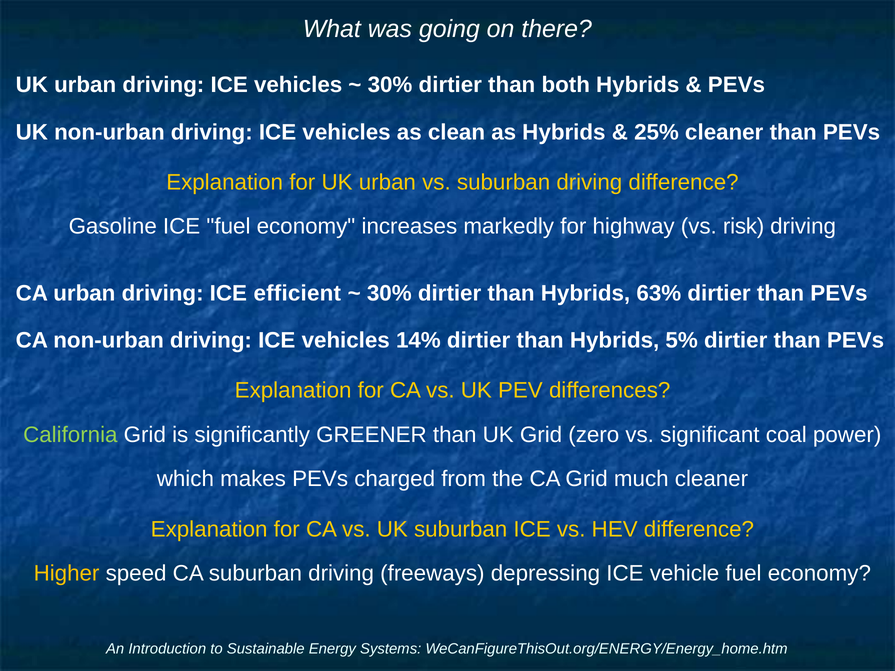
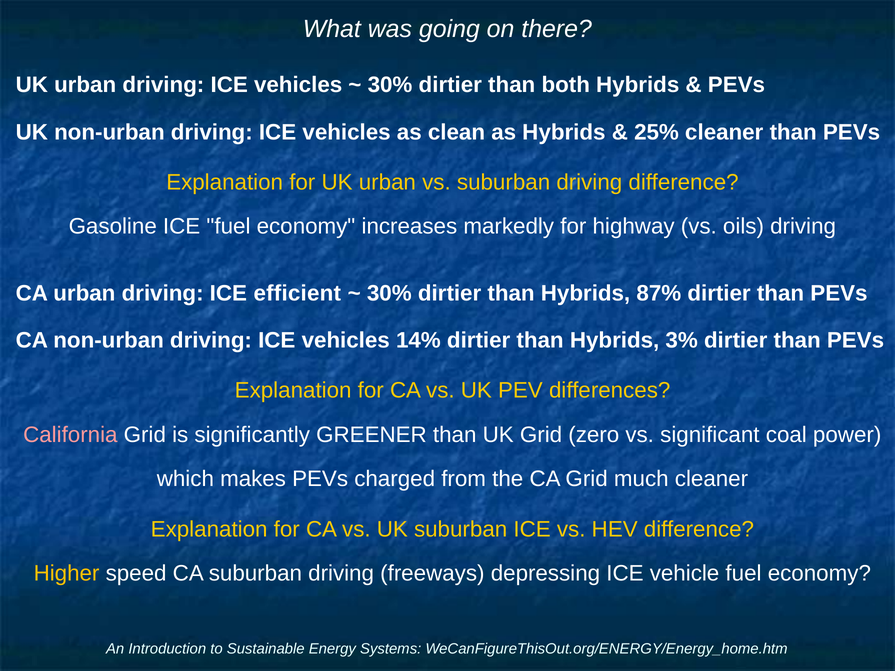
risk: risk -> oils (743, 227)
63%: 63% -> 87% (659, 293)
5%: 5% -> 3% (682, 341)
California colour: light green -> pink (70, 435)
